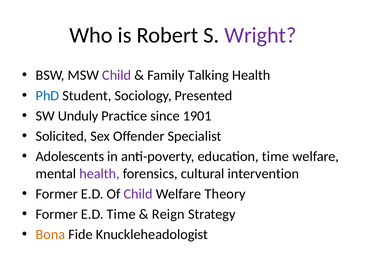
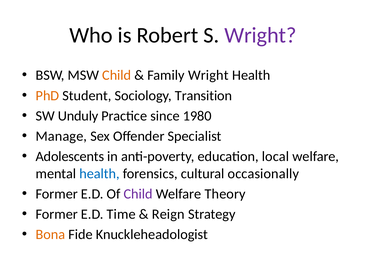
Child colour: purple -> orange (117, 75)
Family Talking: Talking -> Wright (208, 75)
PhD colour: blue -> orange (47, 96)
Presented: Presented -> Transition (204, 96)
1901: 1901 -> 1980 (197, 116)
Solicited: Solicited -> Manage (61, 136)
education time: time -> local (275, 157)
health colour: purple -> blue (99, 174)
intervention: intervention -> occasionally (263, 174)
